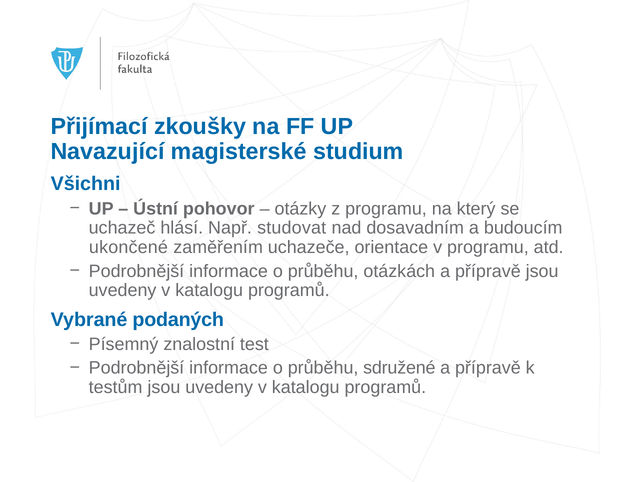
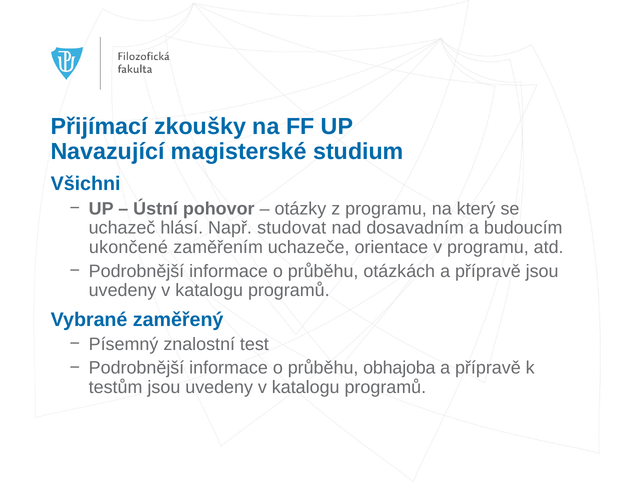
podaných: podaných -> zaměřený (178, 319)
sdružené: sdružené -> obhajoba (399, 368)
